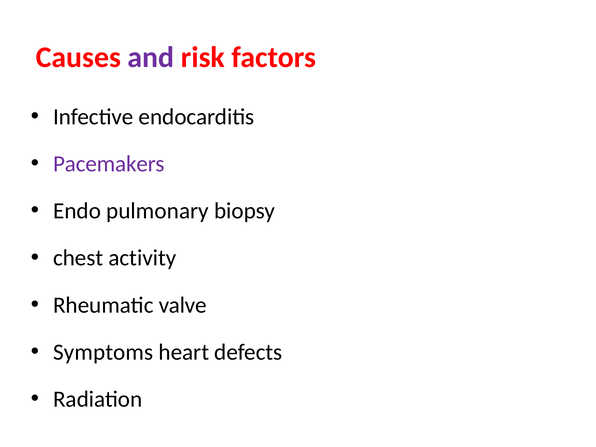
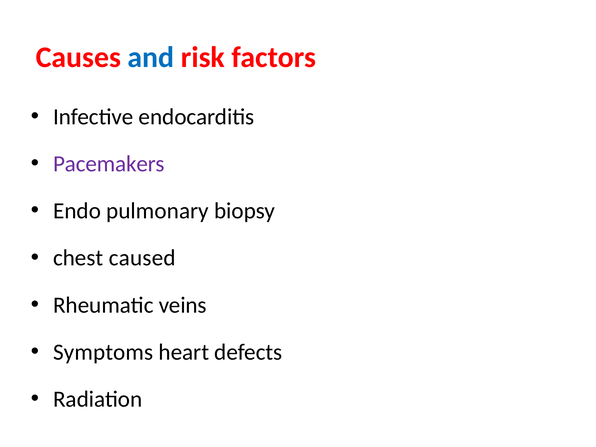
and colour: purple -> blue (151, 57)
activity: activity -> caused (142, 258)
valve: valve -> veins (183, 305)
